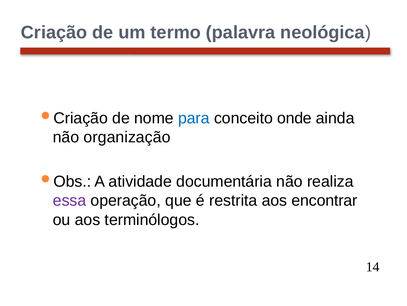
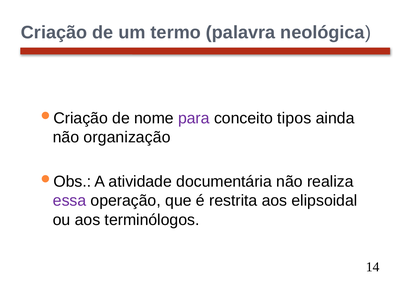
para colour: blue -> purple (194, 118)
onde: onde -> tipos (294, 118)
encontrar: encontrar -> elipsoidal (324, 200)
